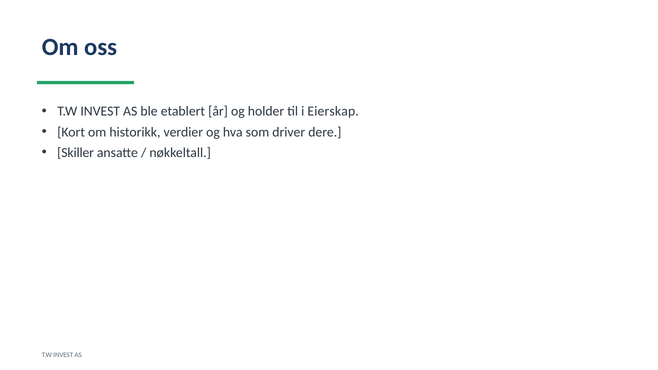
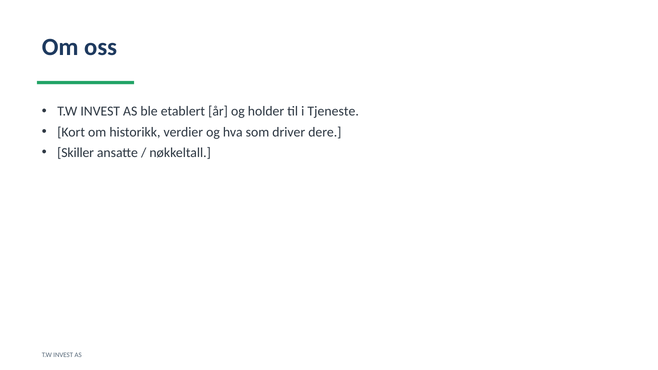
Eierskap: Eierskap -> Tjeneste (333, 111)
